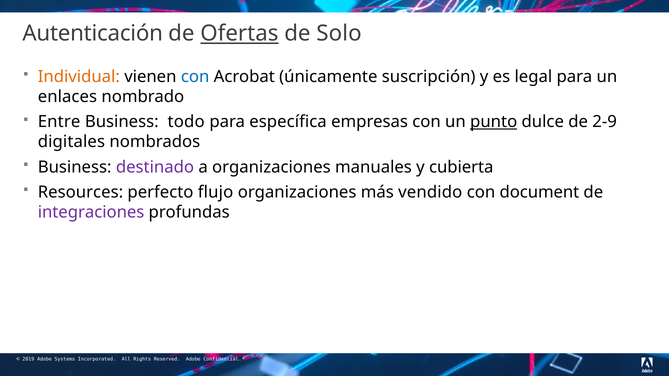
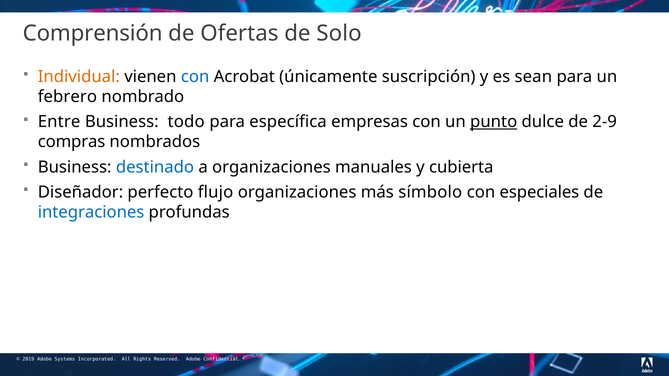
Autenticación: Autenticación -> Comprensión (93, 34)
Ofertas underline: present -> none (239, 34)
legal: legal -> sean (533, 77)
enlaces: enlaces -> febrero (67, 97)
digitales: digitales -> compras (72, 142)
destinado colour: purple -> blue (155, 167)
Resources: Resources -> Diseñador (80, 192)
vendido: vendido -> símbolo (430, 192)
document: document -> especiales (539, 192)
integraciones colour: purple -> blue (91, 212)
